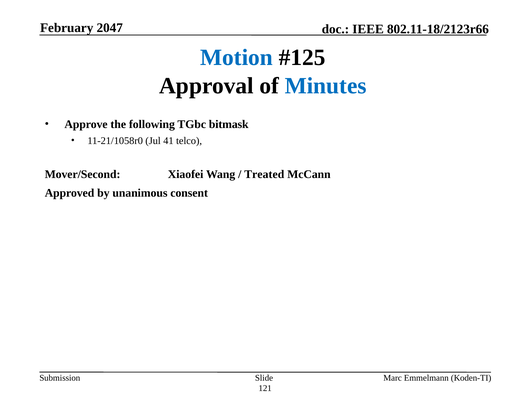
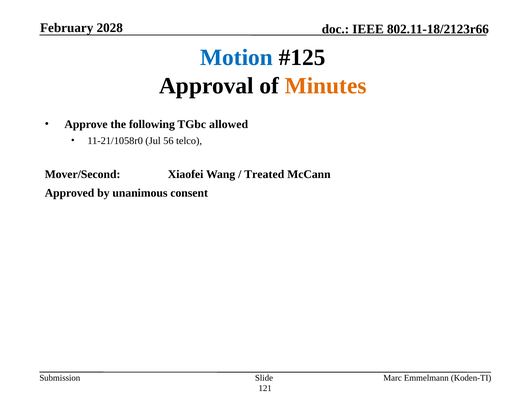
2047: 2047 -> 2028 (110, 28)
Minutes colour: blue -> orange (326, 86)
bitmask: bitmask -> allowed (229, 124)
41: 41 -> 56 (168, 141)
